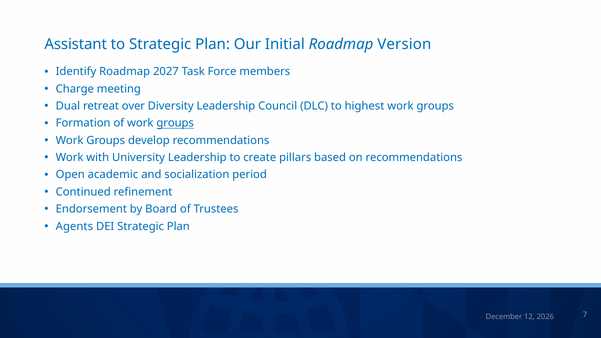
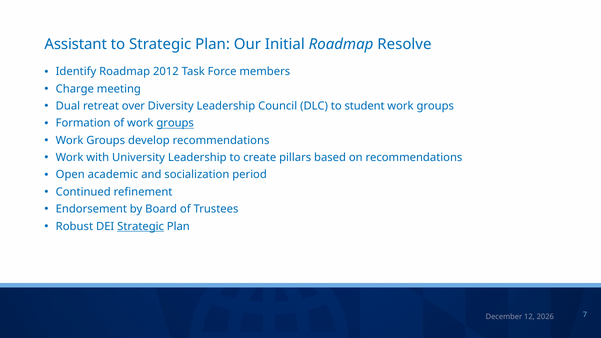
Version: Version -> Resolve (404, 44)
2027: 2027 -> 2012 (166, 72)
highest: highest -> student (365, 106)
Agents: Agents -> Robust (74, 226)
Strategic underline: none -> present (141, 226)
